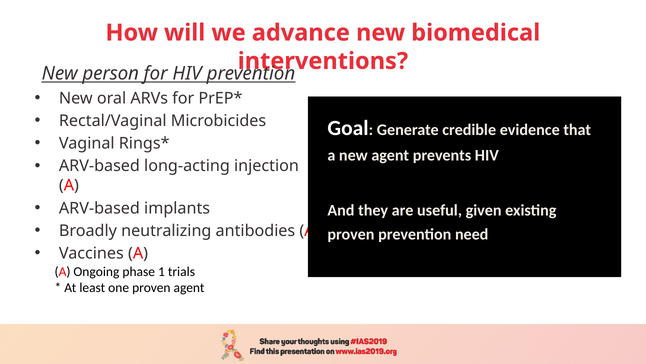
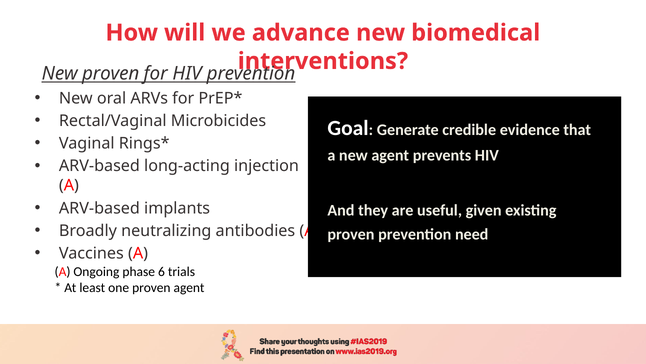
New person: person -> proven (111, 73)
1: 1 -> 6 (161, 271)
